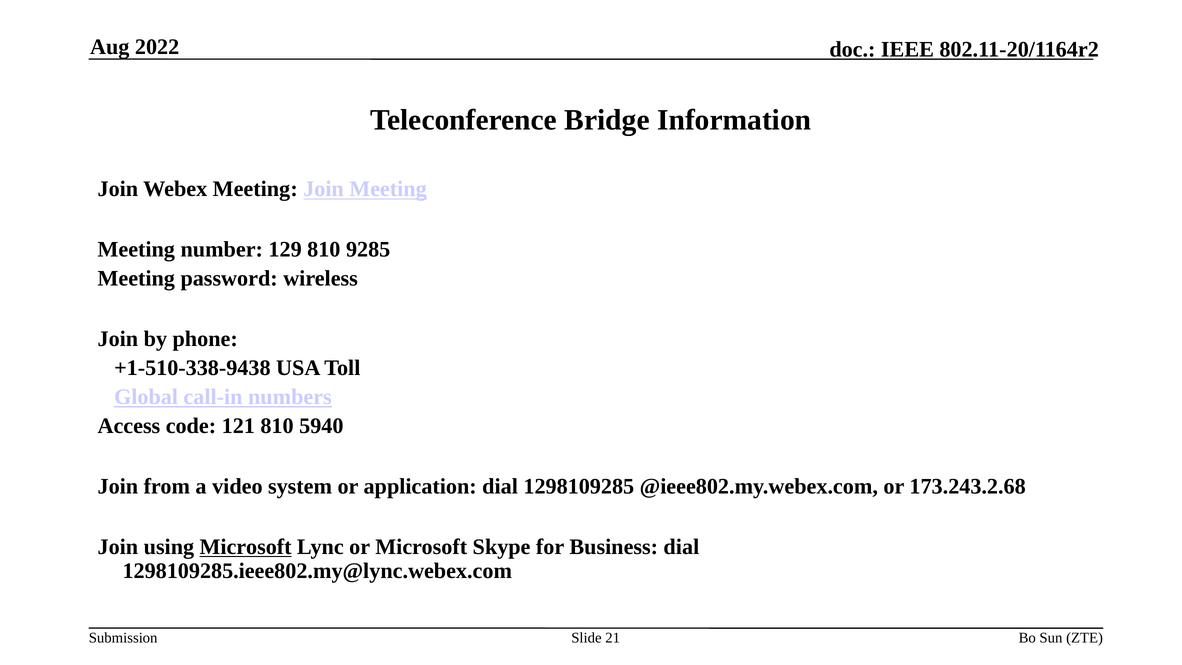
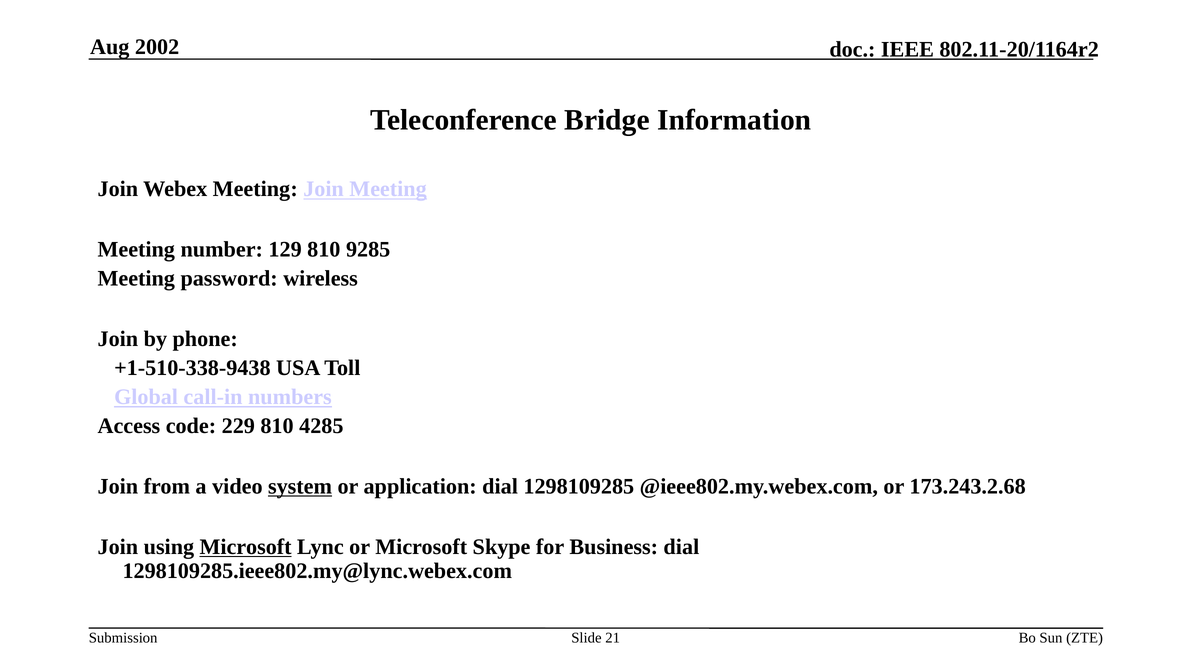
2022: 2022 -> 2002 (157, 47)
121: 121 -> 229 (238, 426)
5940: 5940 -> 4285 (321, 426)
system underline: none -> present (300, 486)
